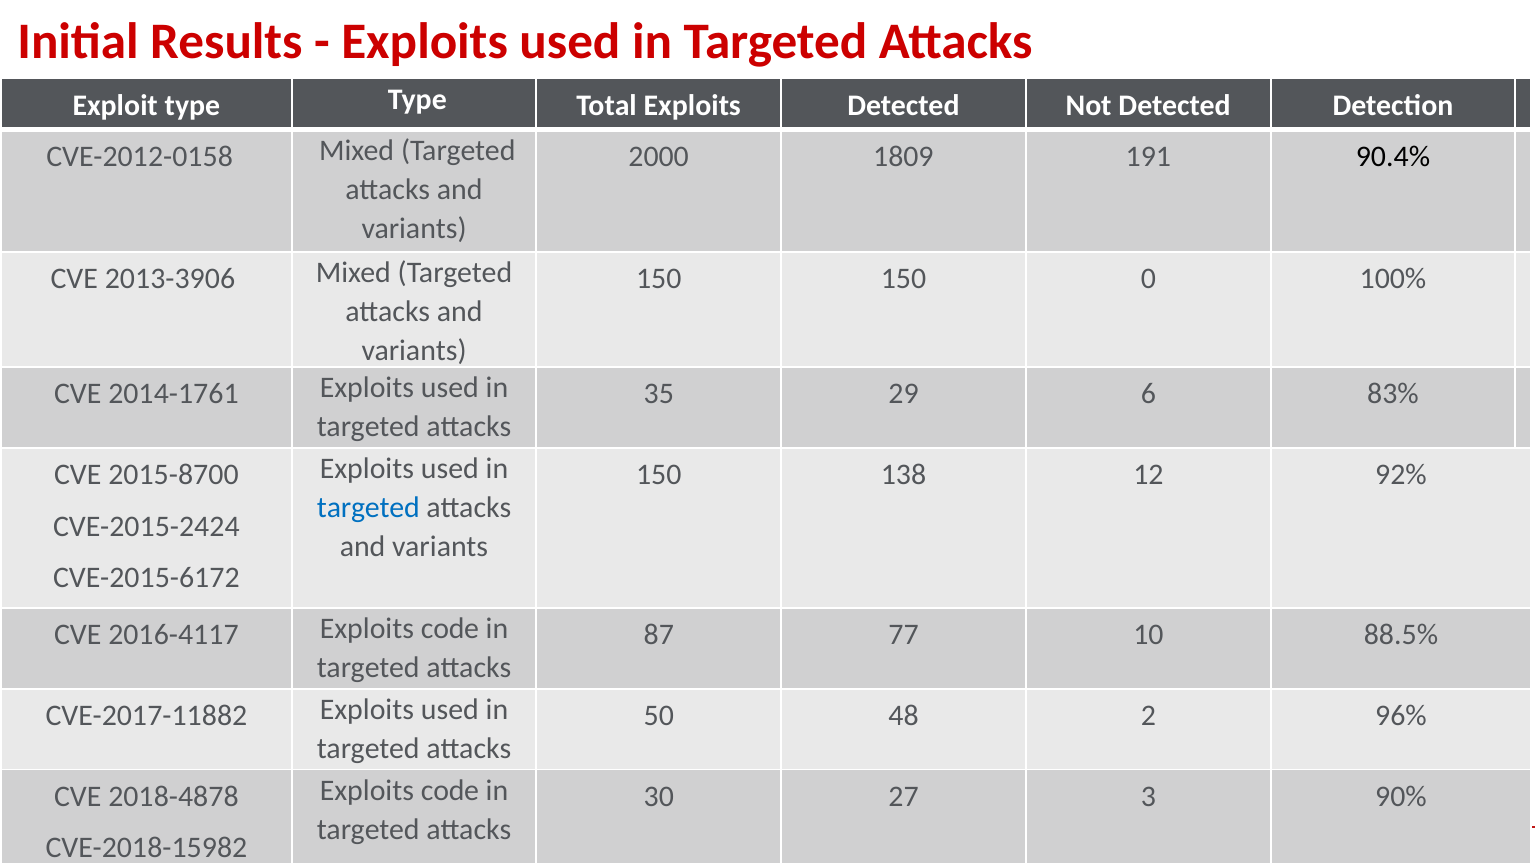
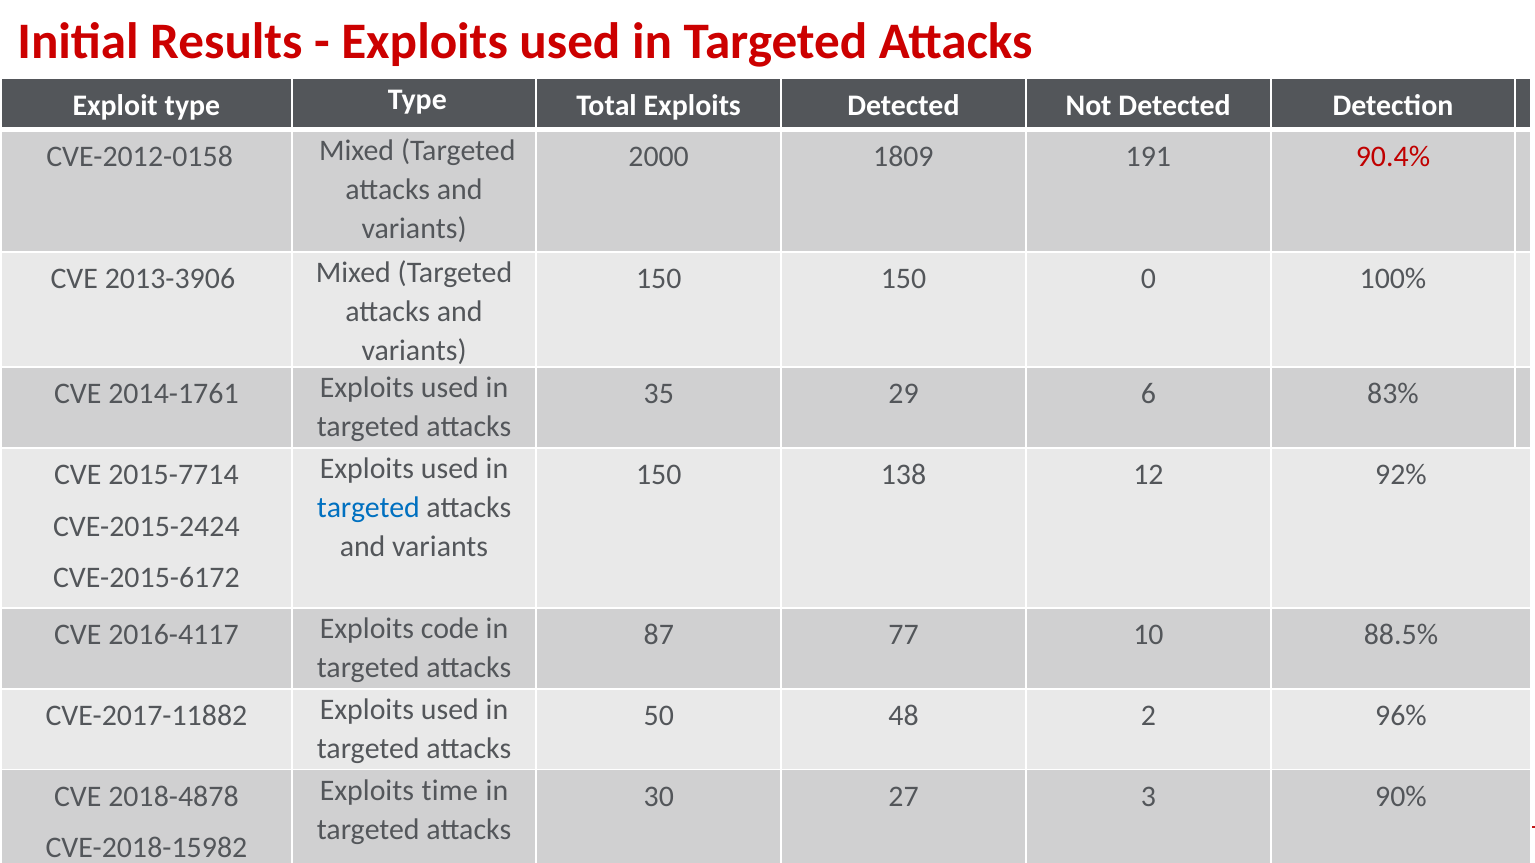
90.4% colour: black -> red (1393, 157)
2015-8700: 2015-8700 -> 2015-7714 (173, 475)
code: code -> time (450, 791)
